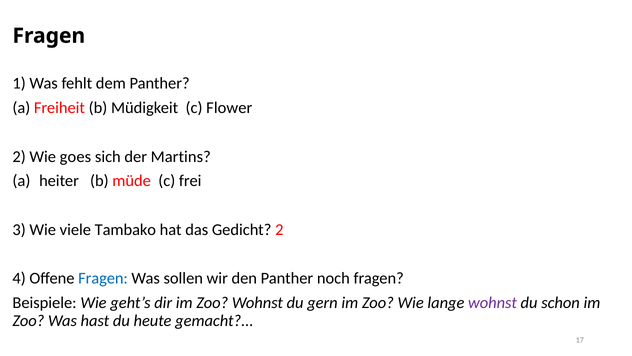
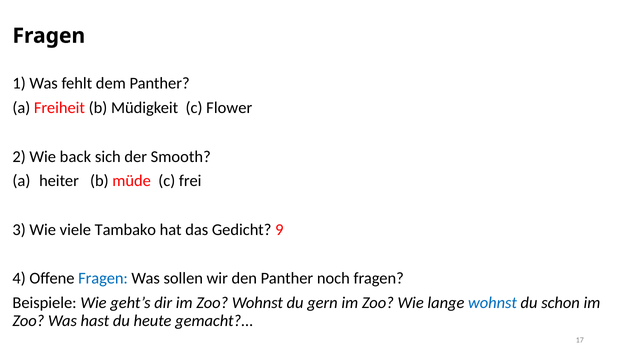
goes: goes -> back (75, 156)
Martins: Martins -> Smooth (181, 156)
Gedicht 2: 2 -> 9 (279, 229)
wohnst colour: purple -> blue (493, 302)
